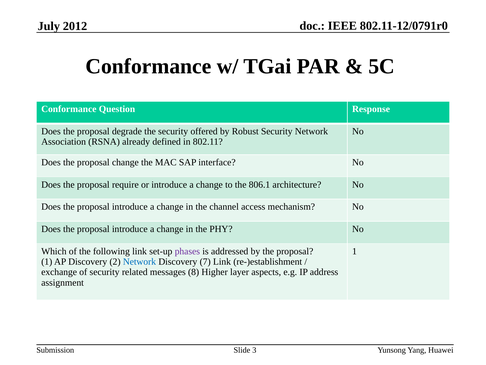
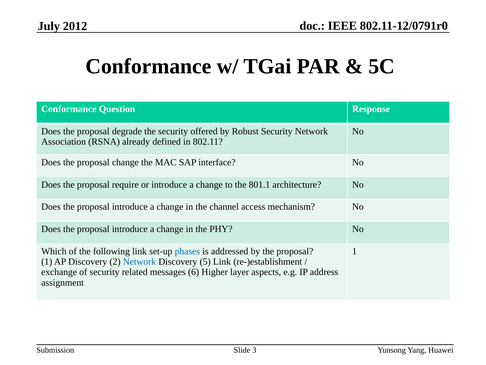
806.1: 806.1 -> 801.1 (259, 184)
phases colour: purple -> blue (187, 251)
7: 7 -> 5 (205, 261)
8: 8 -> 6 (194, 272)
